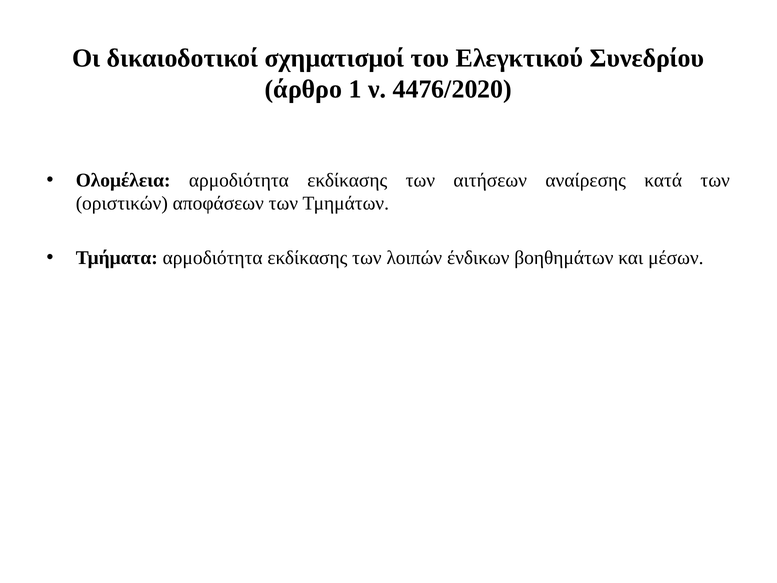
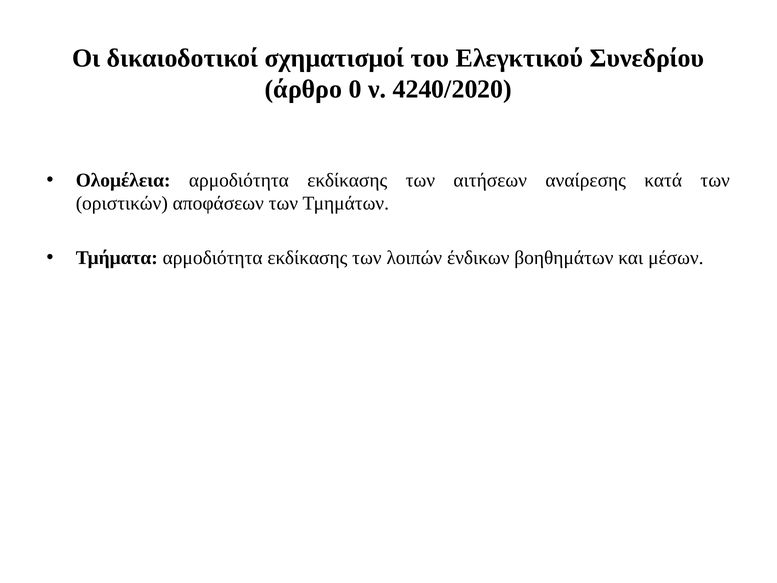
1: 1 -> 0 (355, 89)
4476/2020: 4476/2020 -> 4240/2020 (452, 89)
